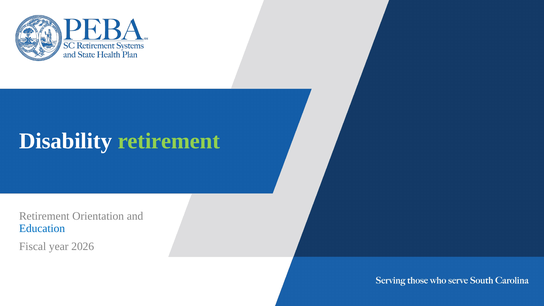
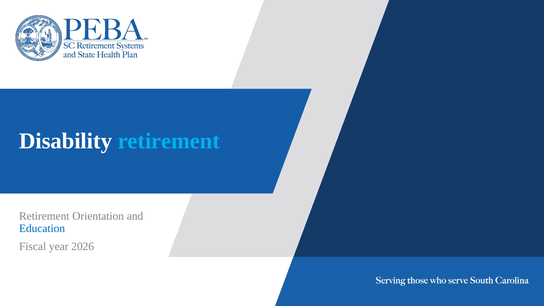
retirement colour: light green -> light blue (169, 141)
